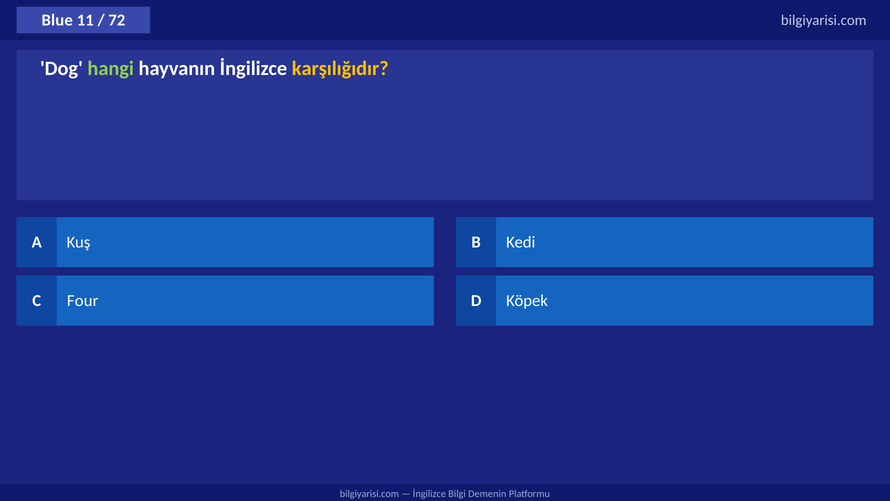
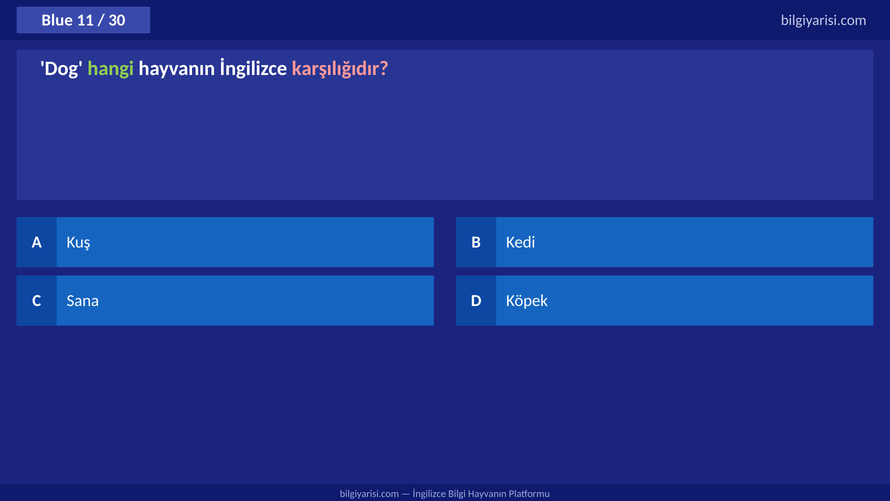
72: 72 -> 30 (117, 20)
karşılığıdır colour: yellow -> pink (340, 69)
Four: Four -> Sana (83, 301)
Bilgi Demenin: Demenin -> Hayvanın (487, 494)
